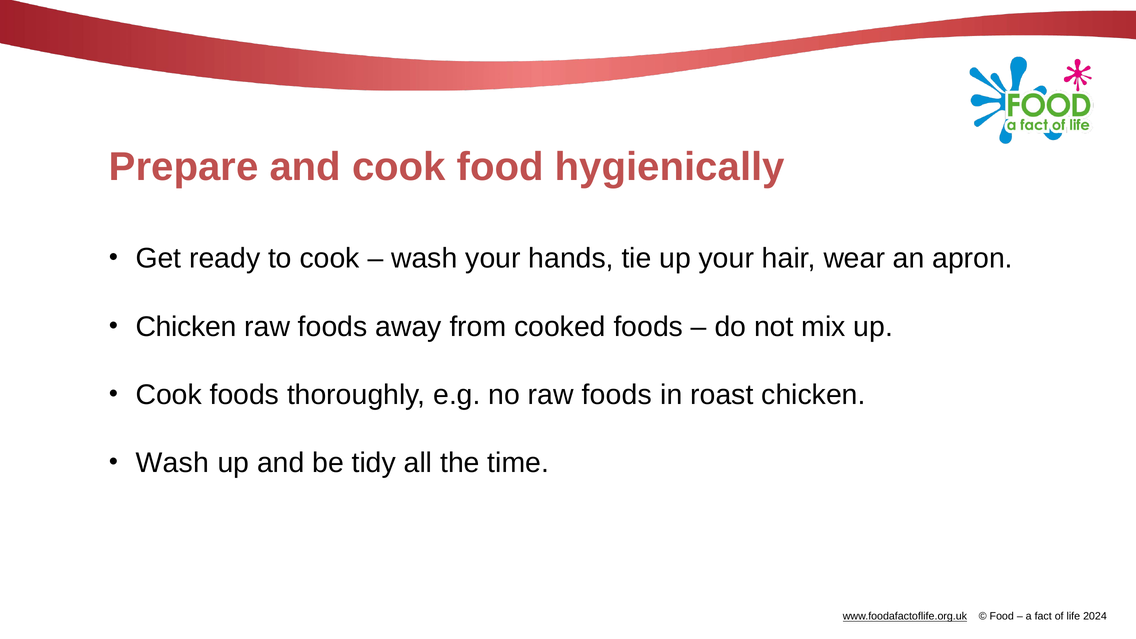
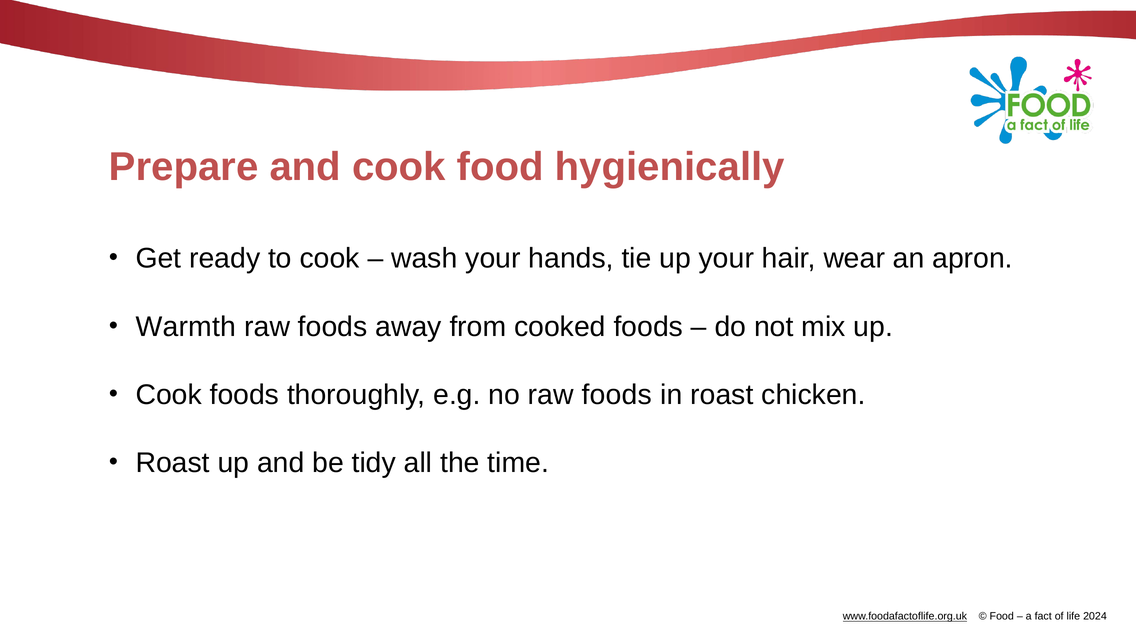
Chicken: Chicken -> Warmth (186, 327)
Wash: Wash -> Roast (173, 463)
